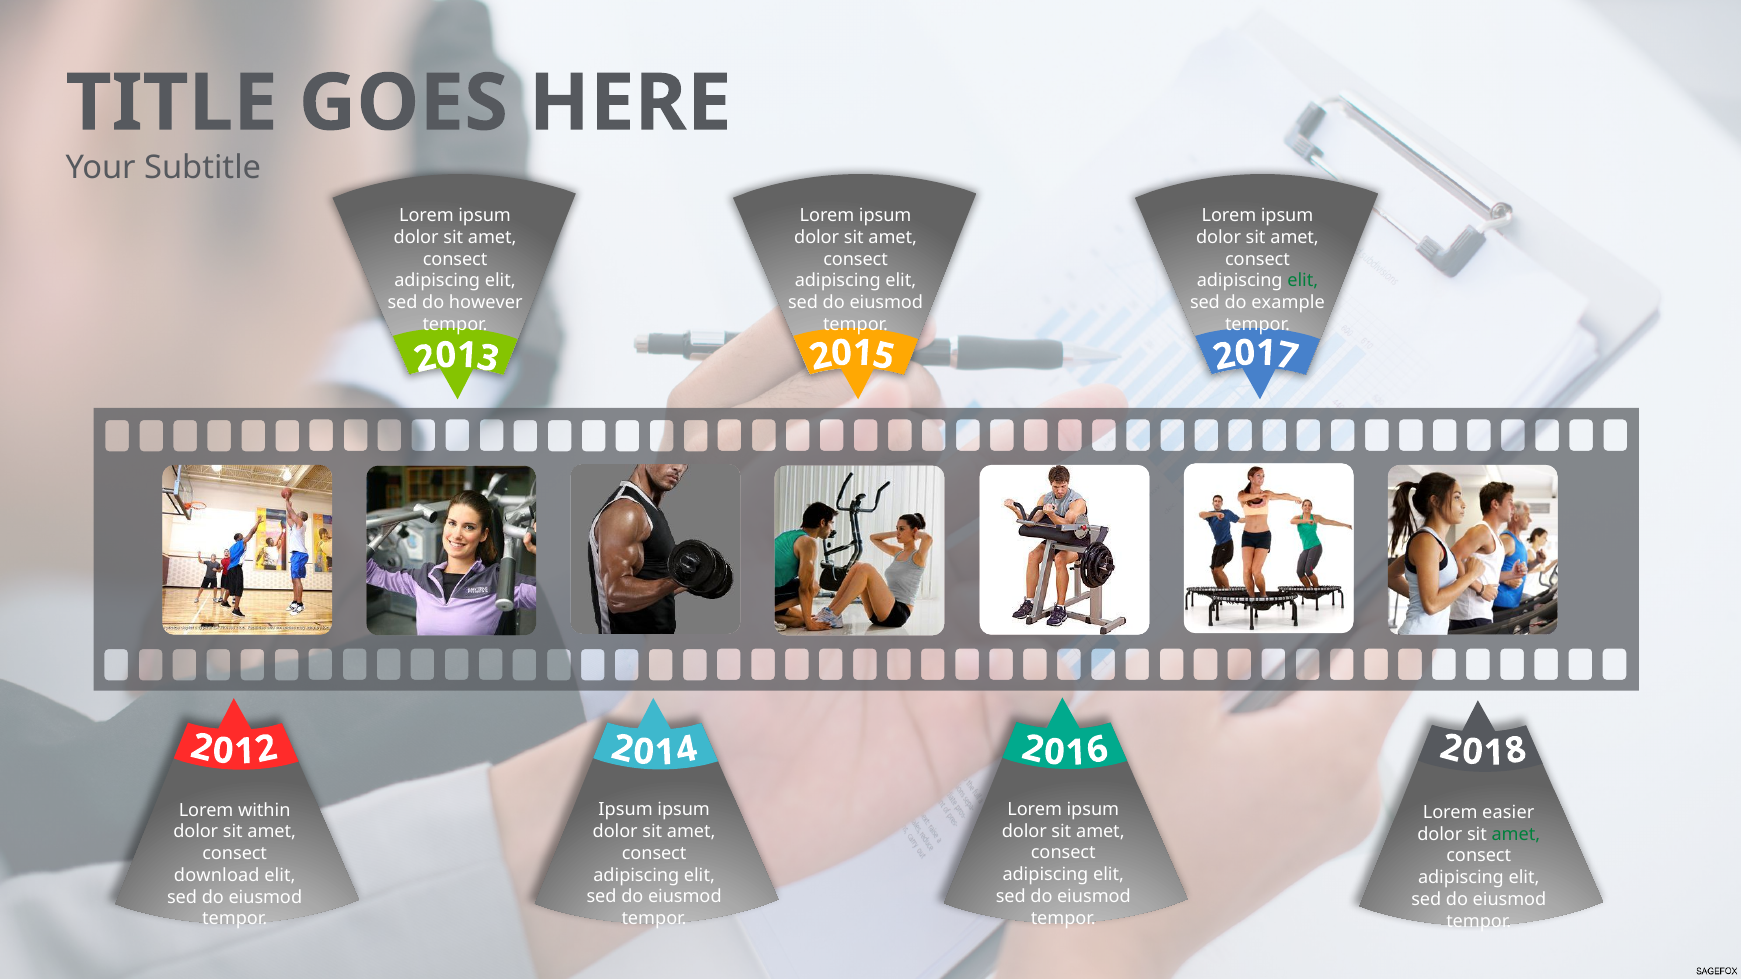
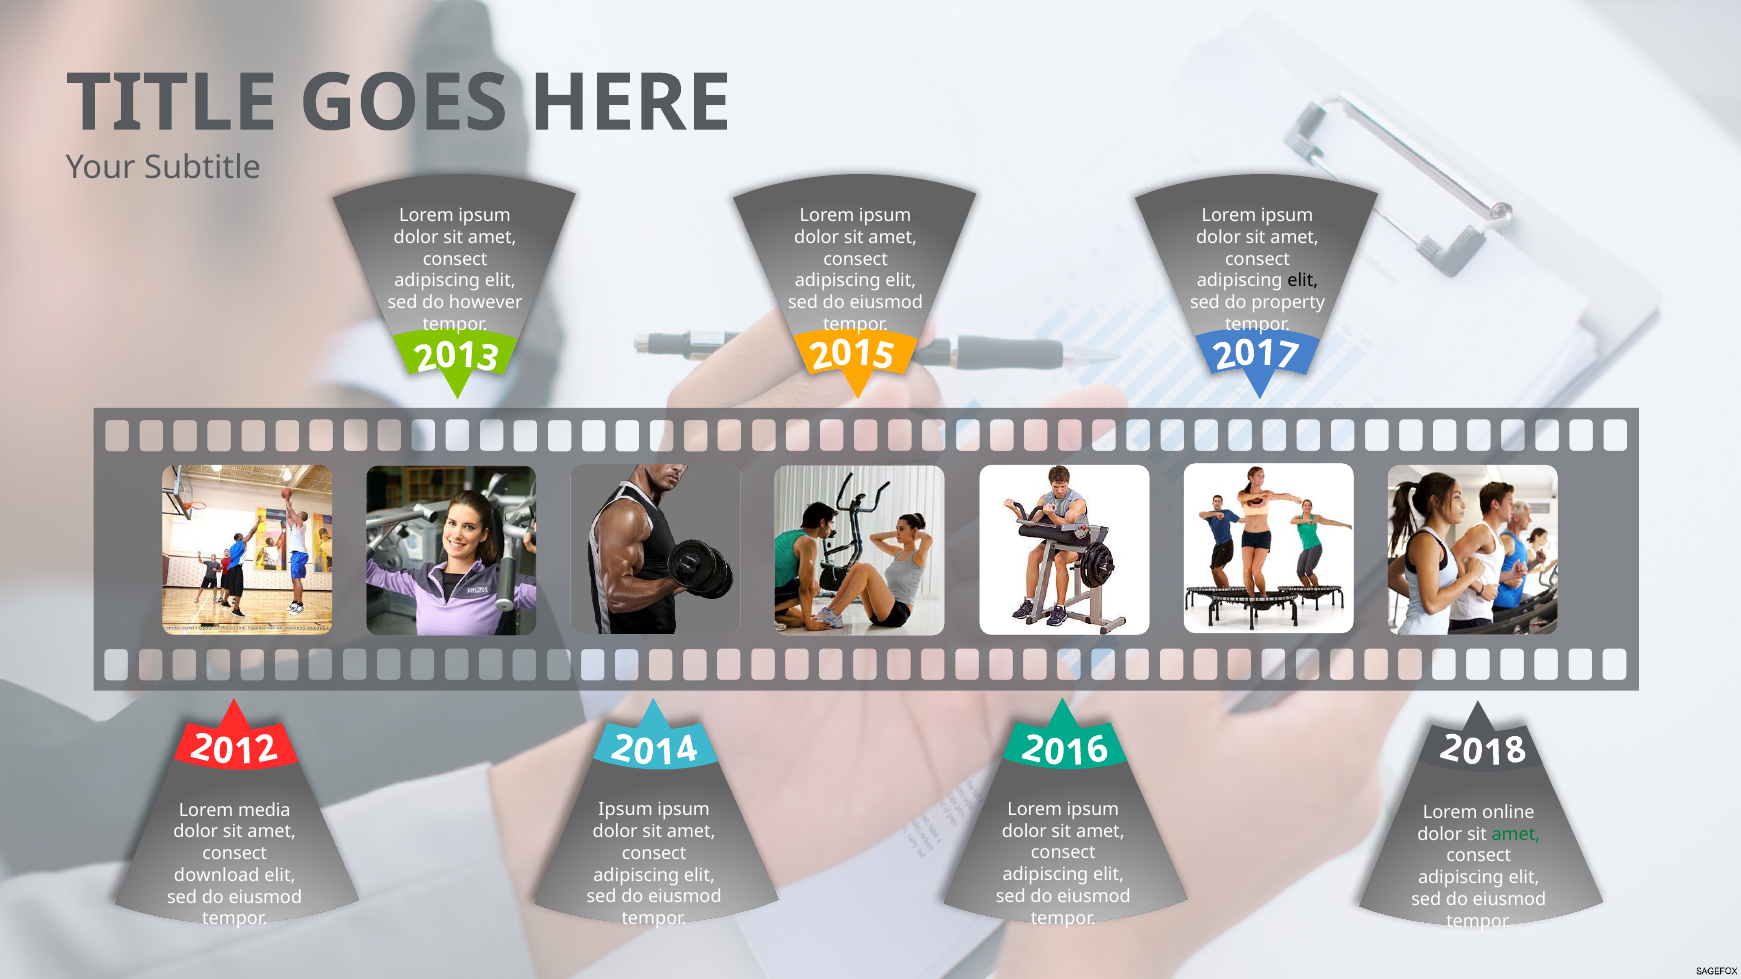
elit colour: green -> black (1303, 281)
example: example -> property (1288, 303)
within: within -> media (264, 810)
easier: easier -> online (1508, 813)
